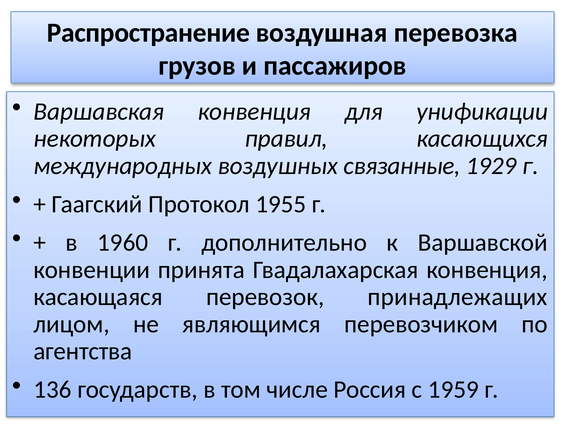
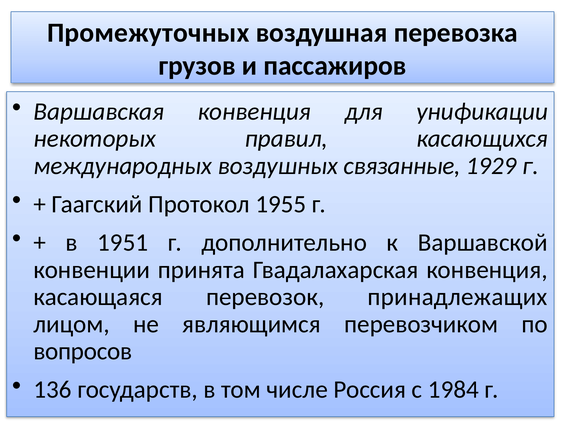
Распространение: Распространение -> Промежуточных (148, 33)
1960: 1960 -> 1951 (123, 242)
агентства: агентства -> вопросов (83, 351)
1959: 1959 -> 1984 (453, 389)
